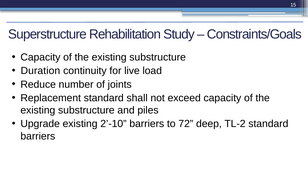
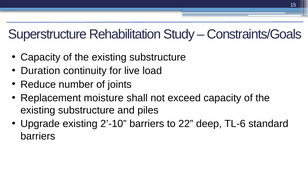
Replacement standard: standard -> moisture (104, 98)
72: 72 -> 22 (186, 124)
TL-2: TL-2 -> TL-6 (235, 124)
